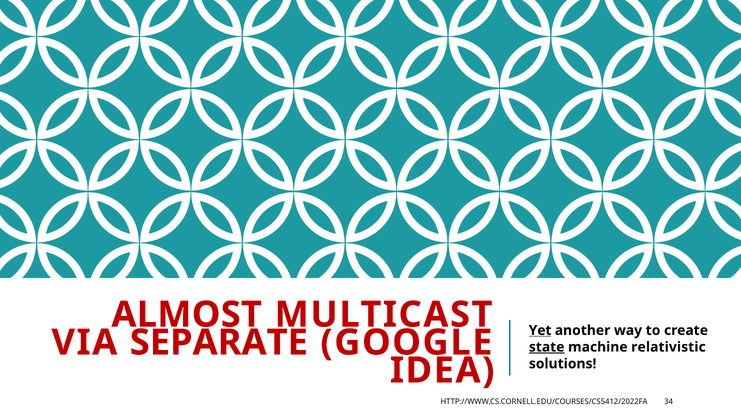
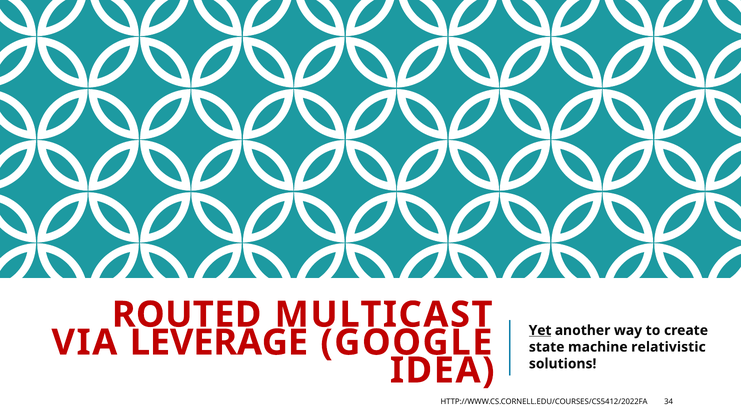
ALMOST: ALMOST -> ROUTED (187, 315)
SEPARATE: SEPARATE -> LEVERAGE (219, 342)
state underline: present -> none (547, 347)
